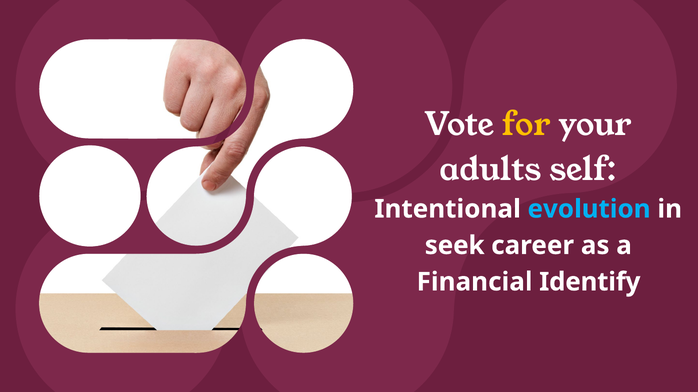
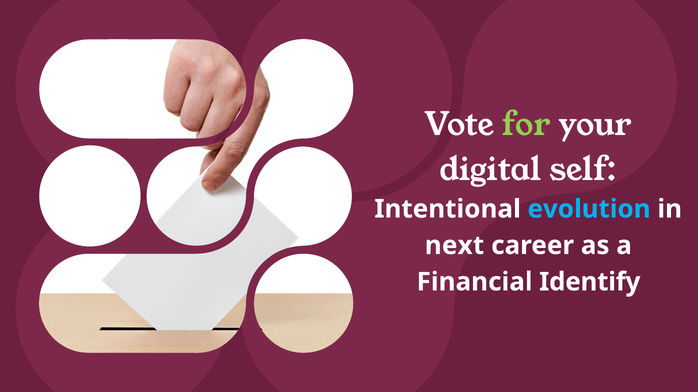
for colour: yellow -> light green (526, 125)
adults: adults -> digital (491, 170)
seek: seek -> next (454, 246)
